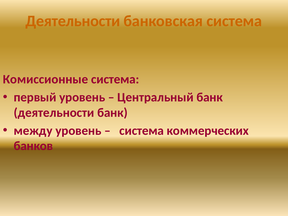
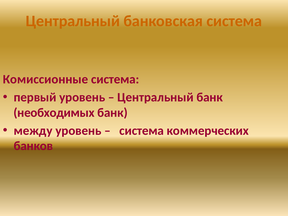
Деятельности: Деятельности -> Центральный (73, 21)
деятельности: деятельности -> необходимых (54, 113)
